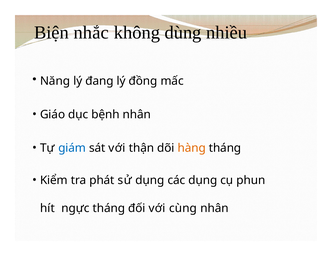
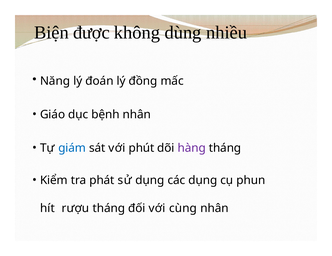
nhắc: nhắc -> được (91, 33)
đang: đang -> đoán (99, 81)
thận: thận -> phút (142, 148)
hàng colour: orange -> purple (192, 148)
ngực: ngực -> rượu (75, 209)
